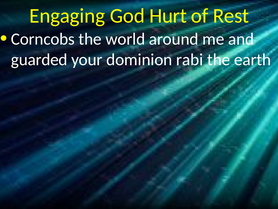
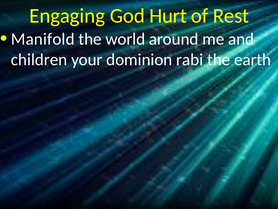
Corncobs: Corncobs -> Manifold (43, 39)
guarded: guarded -> children (39, 59)
